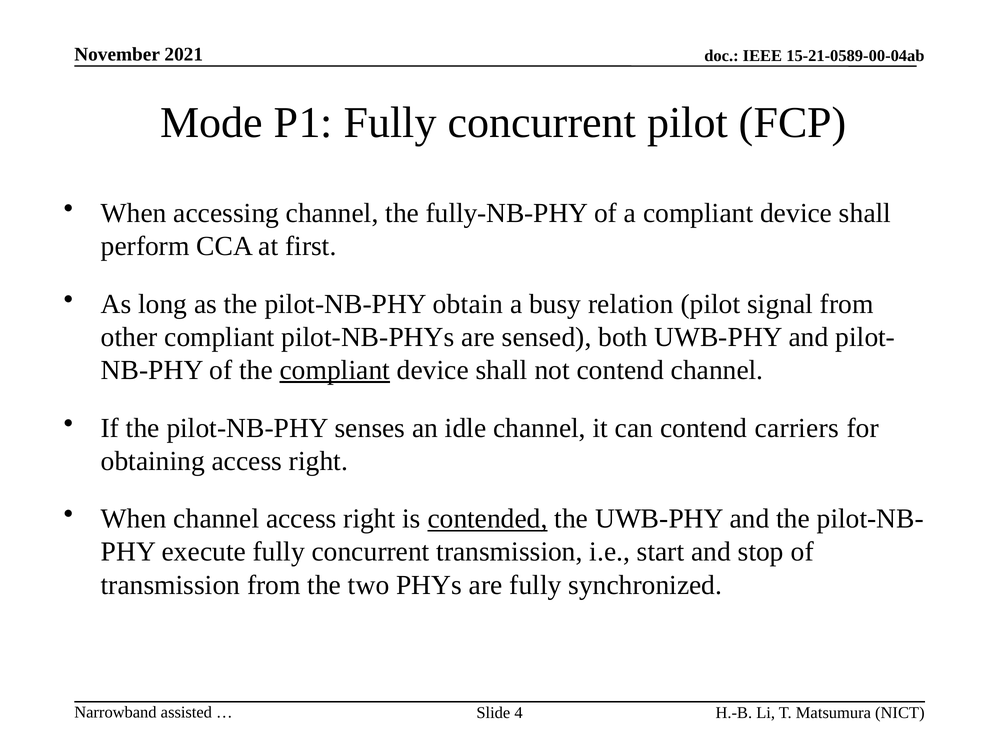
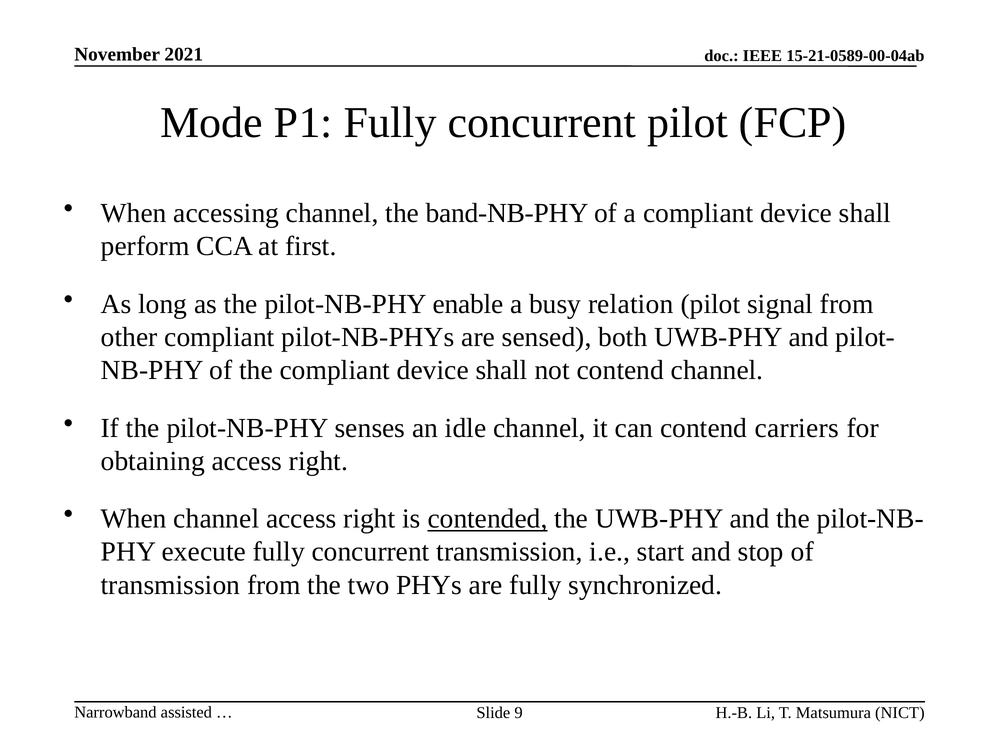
fully-NB-PHY: fully-NB-PHY -> band-NB-PHY (507, 213)
obtain: obtain -> enable (468, 304)
compliant underline: present -> none (335, 370)
4: 4 -> 9 (519, 713)
